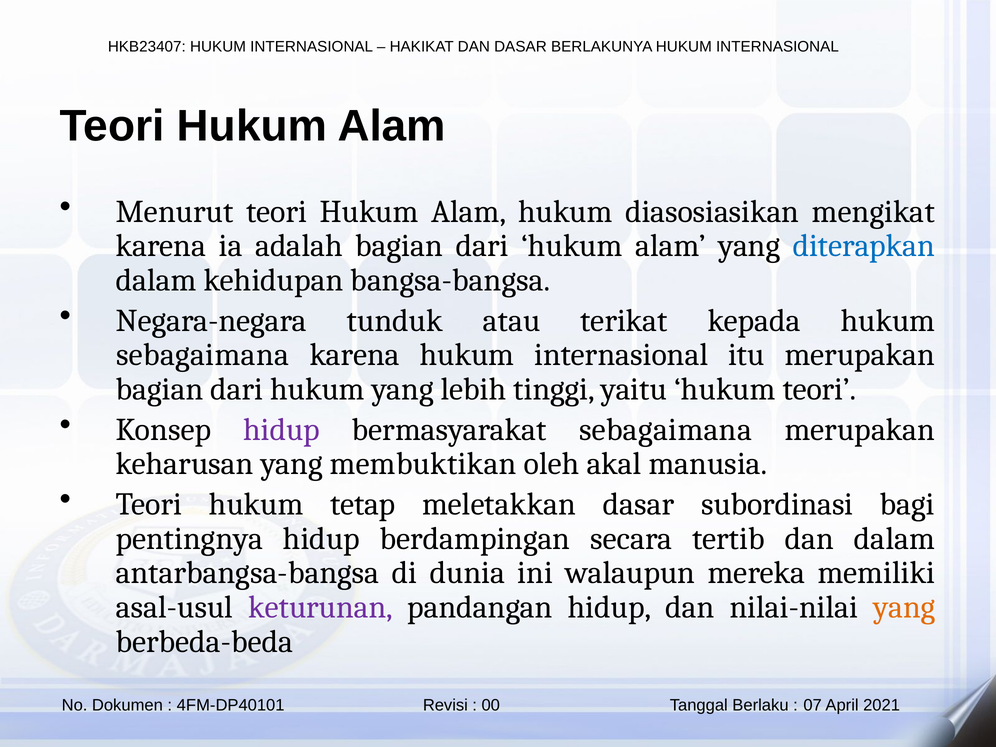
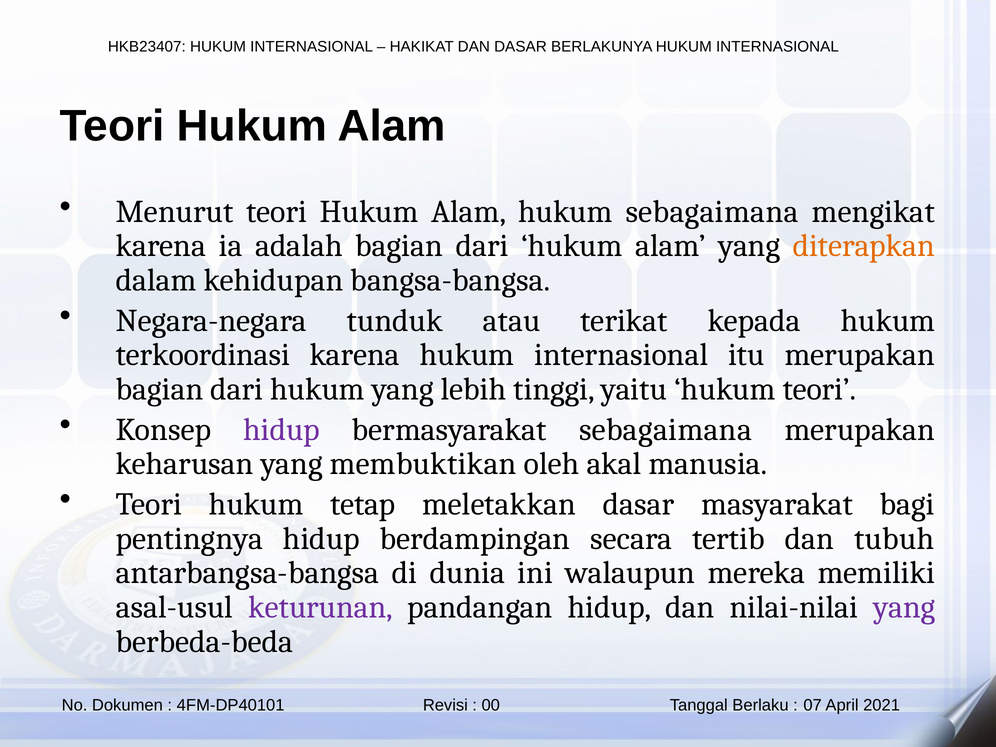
hukum diasosiasikan: diasosiasikan -> sebagaimana (712, 212)
diterapkan colour: blue -> orange (864, 246)
sebagaimana: sebagaimana -> terkoordinasi (203, 355)
subordinasi: subordinasi -> masyarakat (777, 504)
dan dalam: dalam -> tubuh (894, 539)
yang colour: orange -> purple (904, 607)
